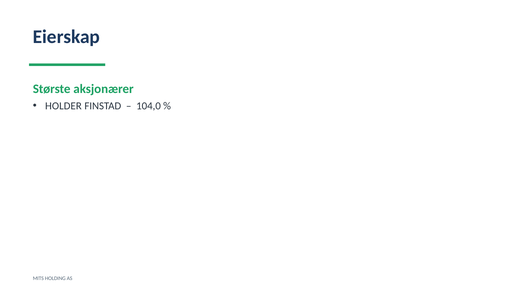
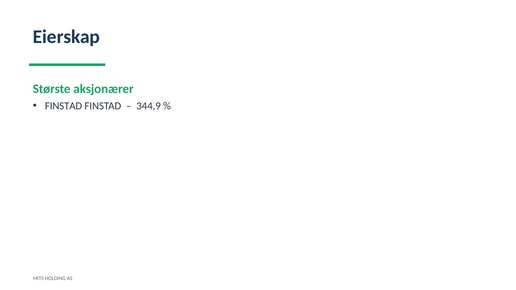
HOLDER: HOLDER -> FINSTAD (64, 106)
104,0: 104,0 -> 344,9 (149, 106)
